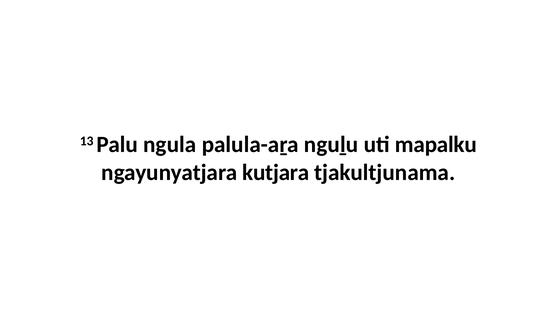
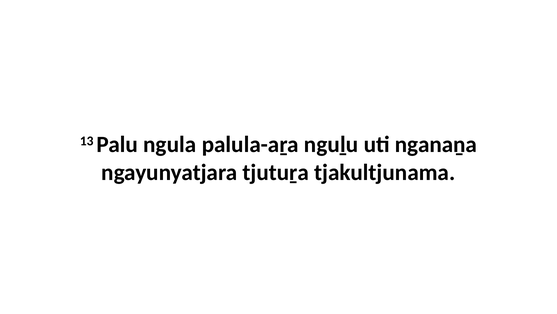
mapalku: mapalku -> nganaṉa (436, 144)
kutjara: kutjara -> tjutuṟa (276, 172)
